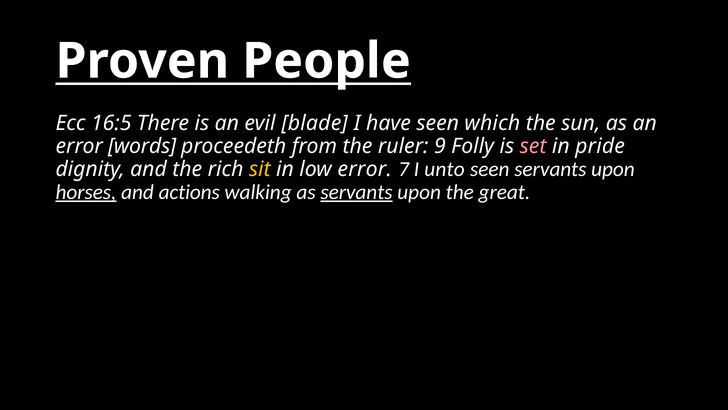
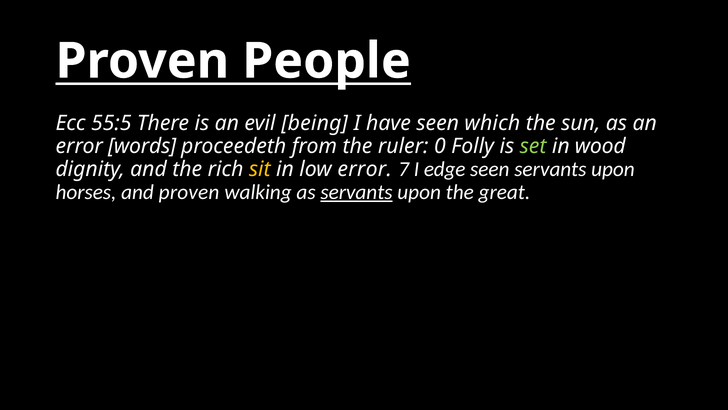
16:5: 16:5 -> 55:5 (111, 123)
blade: blade -> being (315, 123)
9: 9 -> 0 (440, 146)
set colour: pink -> light green (533, 146)
pride: pride -> wood (600, 146)
unto: unto -> edge (445, 169)
horses underline: present -> none (86, 192)
and actions: actions -> proven (189, 192)
